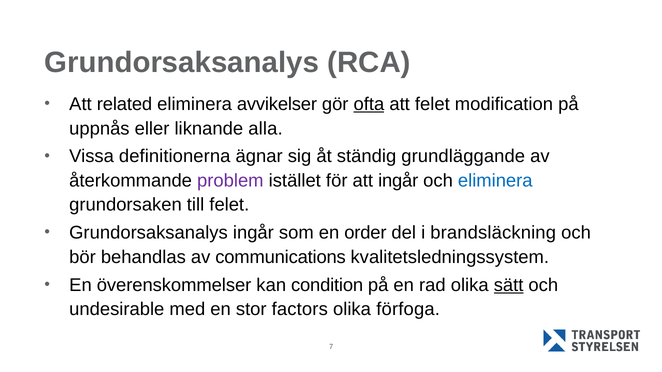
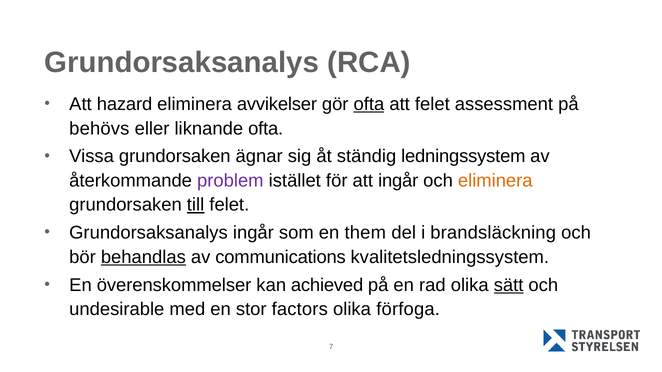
related: related -> hazard (125, 104)
modification: modification -> assessment (504, 104)
uppnås: uppnås -> behövs (99, 129)
liknande alla: alla -> ofta (266, 129)
Vissa definitionerna: definitionerna -> grundorsaken (175, 157)
grundläggande: grundläggande -> ledningssystem (463, 157)
eliminera colour: blue -> orange (495, 181)
till underline: none -> present (196, 205)
order: order -> them (365, 233)
behandlas underline: none -> present (143, 257)
condition: condition -> achieved (327, 285)
